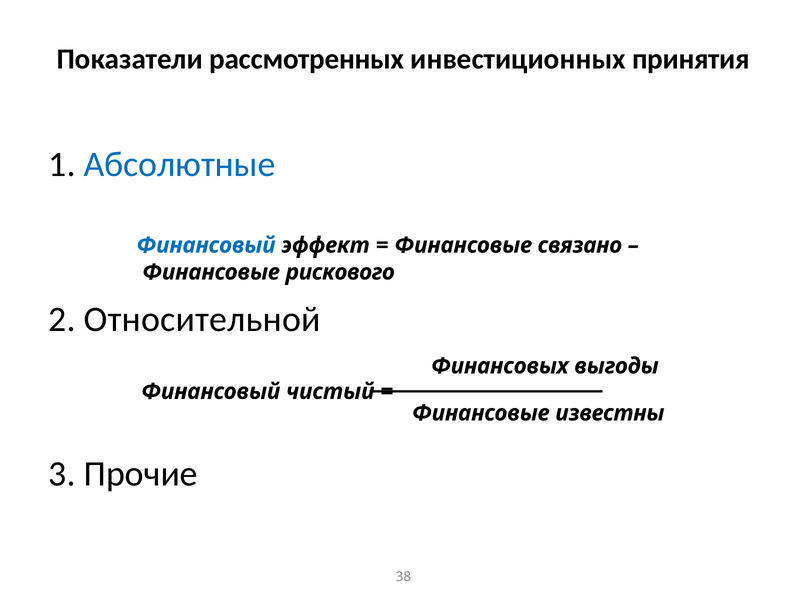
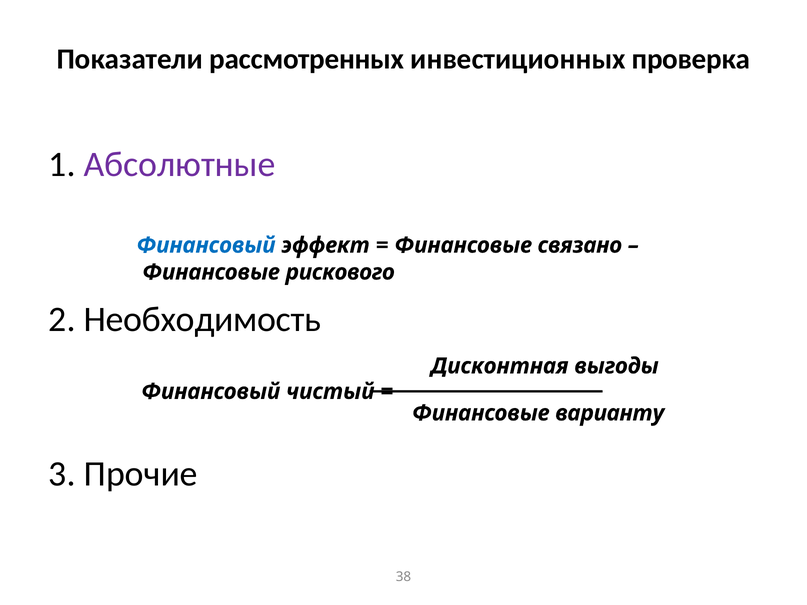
принятия: принятия -> проверка (691, 59)
Абсолютные colour: blue -> purple (180, 164)
Относительной: Относительной -> Необходимость (202, 319)
Финансовых: Финансовых -> Дисконтная (500, 366)
известны: известны -> варианту (610, 413)
